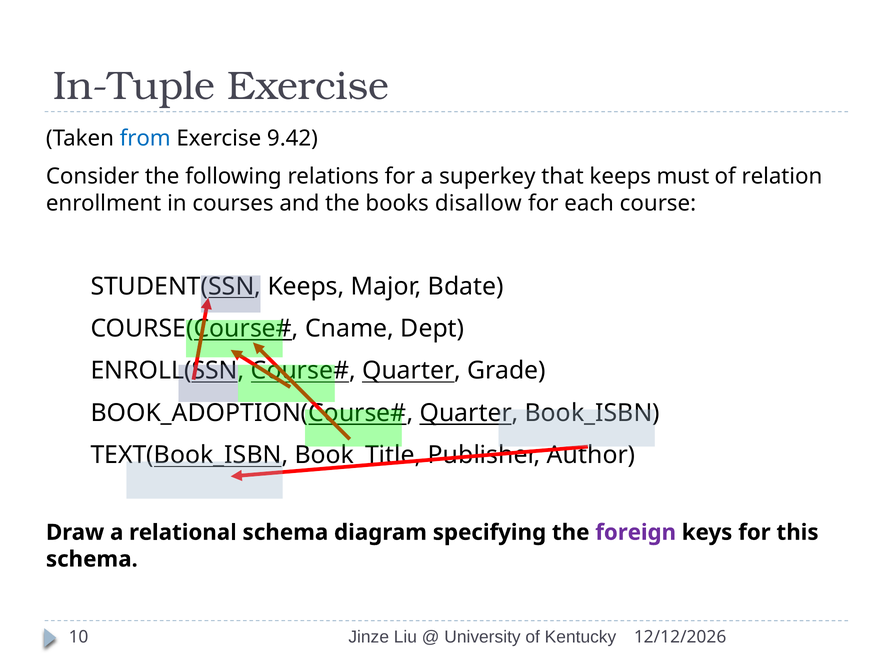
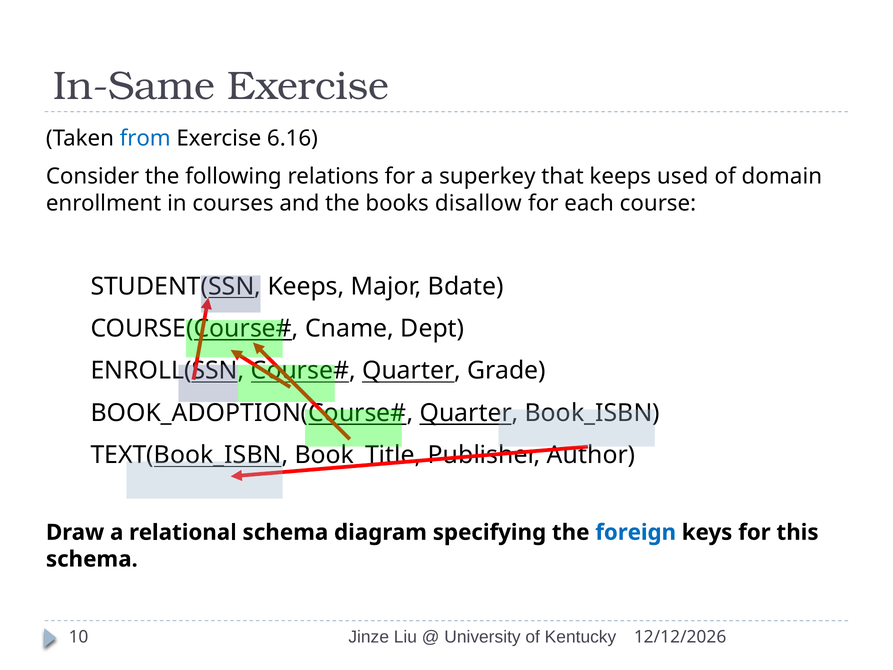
In-Tuple: In-Tuple -> In-Same (134, 86)
9.42: 9.42 -> 6.16 (292, 138)
must: must -> used (683, 176)
relation: relation -> domain (782, 176)
foreign colour: purple -> blue (636, 532)
